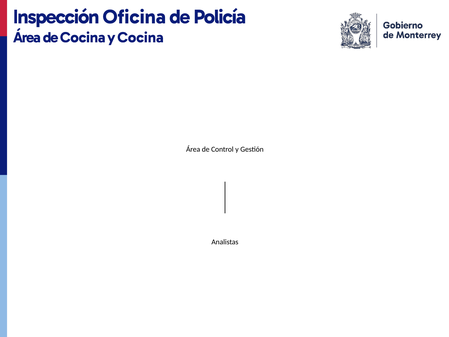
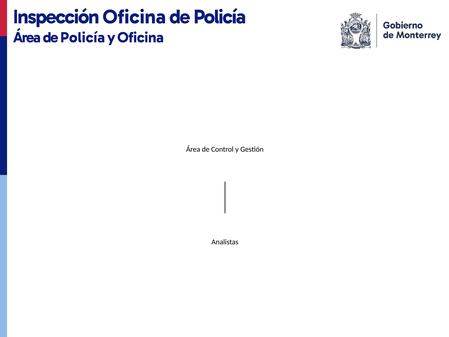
Área de Cocina: Cocina -> Policía (83, 37)
y Cocina: Cocina -> Oficina (141, 37)
